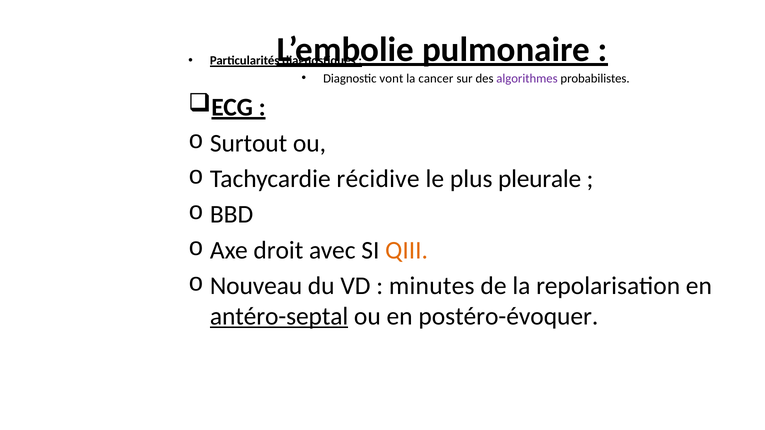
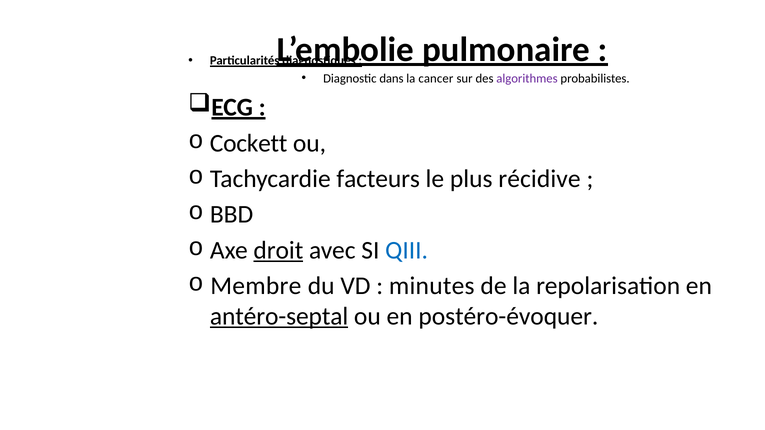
vont: vont -> dans (391, 79)
Surtout: Surtout -> Cockett (249, 143)
récidive: récidive -> facteurs (378, 179)
pleurale: pleurale -> récidive (539, 179)
droit underline: none -> present (278, 250)
QIII colour: orange -> blue (407, 250)
Nouveau: Nouveau -> Membre (256, 286)
